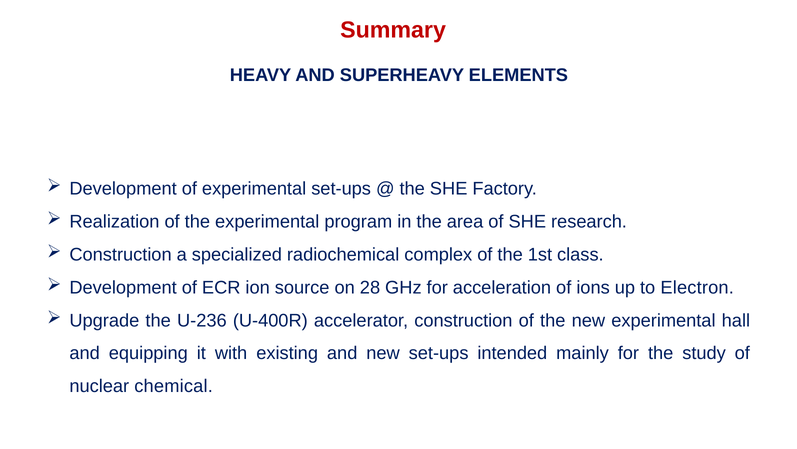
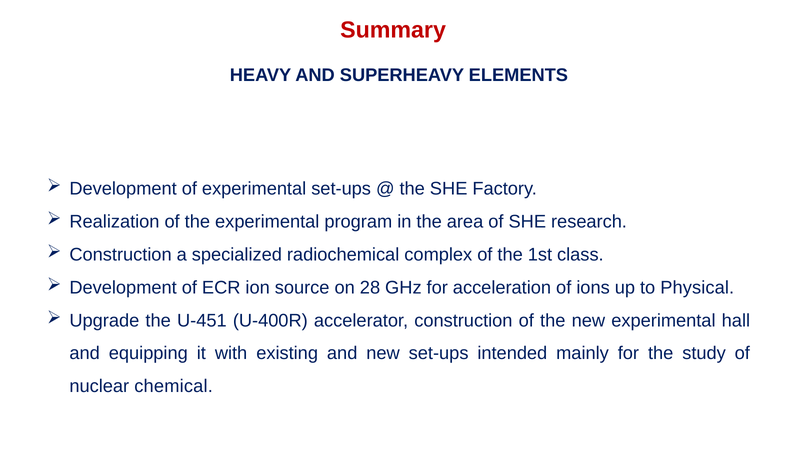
Electron: Electron -> Physical (697, 287)
U-236: U-236 -> U-451 (202, 320)
